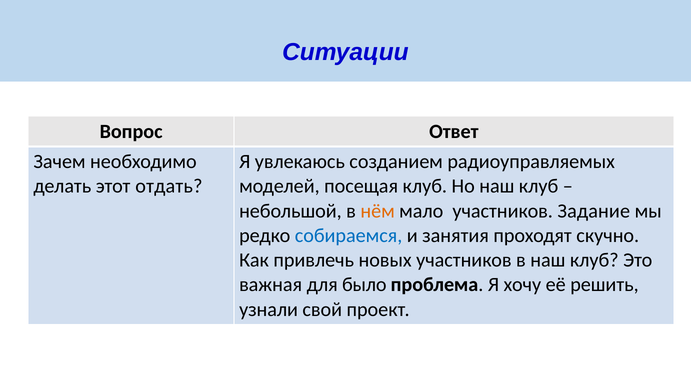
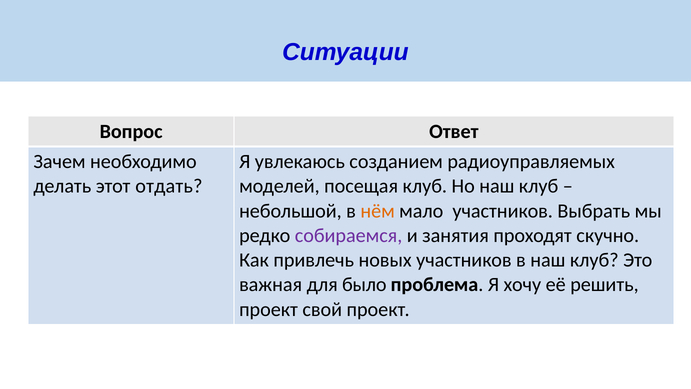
Задание: Задание -> Выбрать (594, 211)
собираемся colour: blue -> purple (349, 235)
узнали: узнали -> проект (269, 309)
